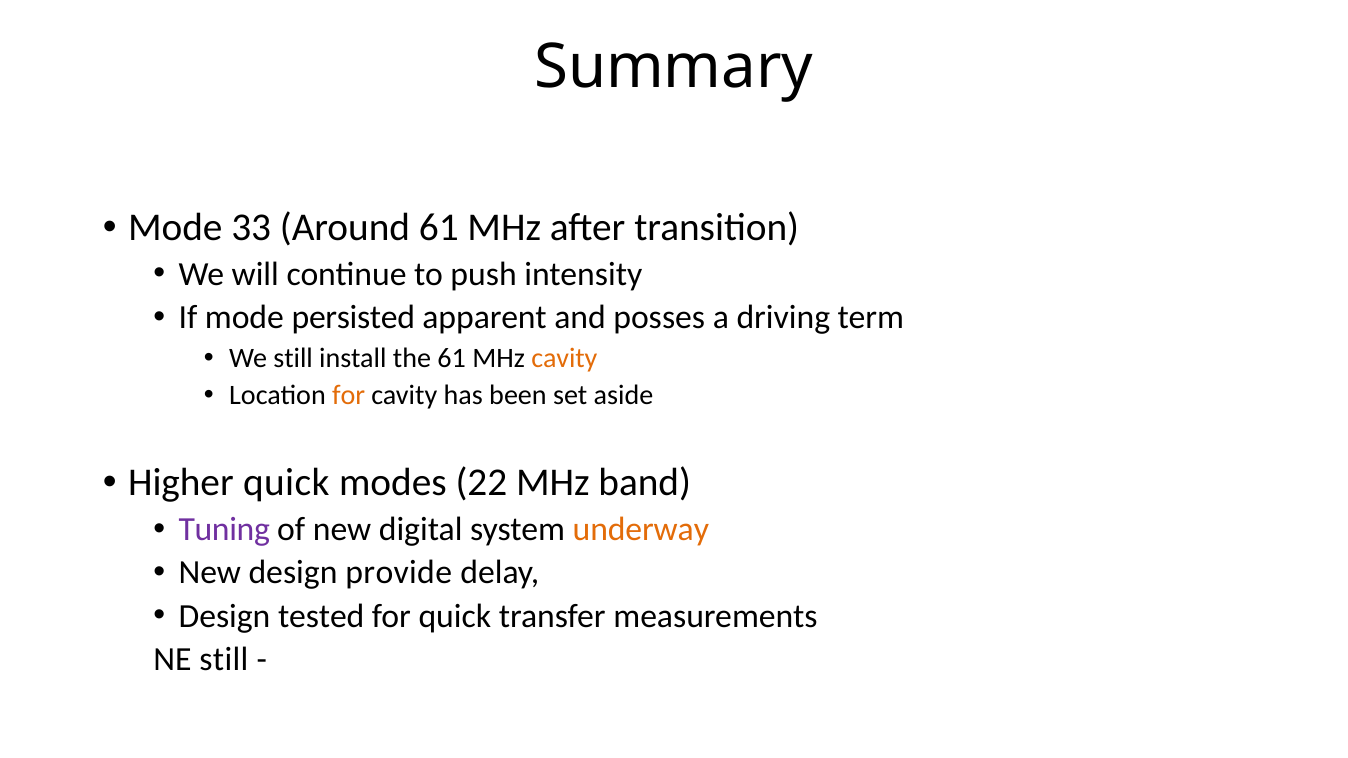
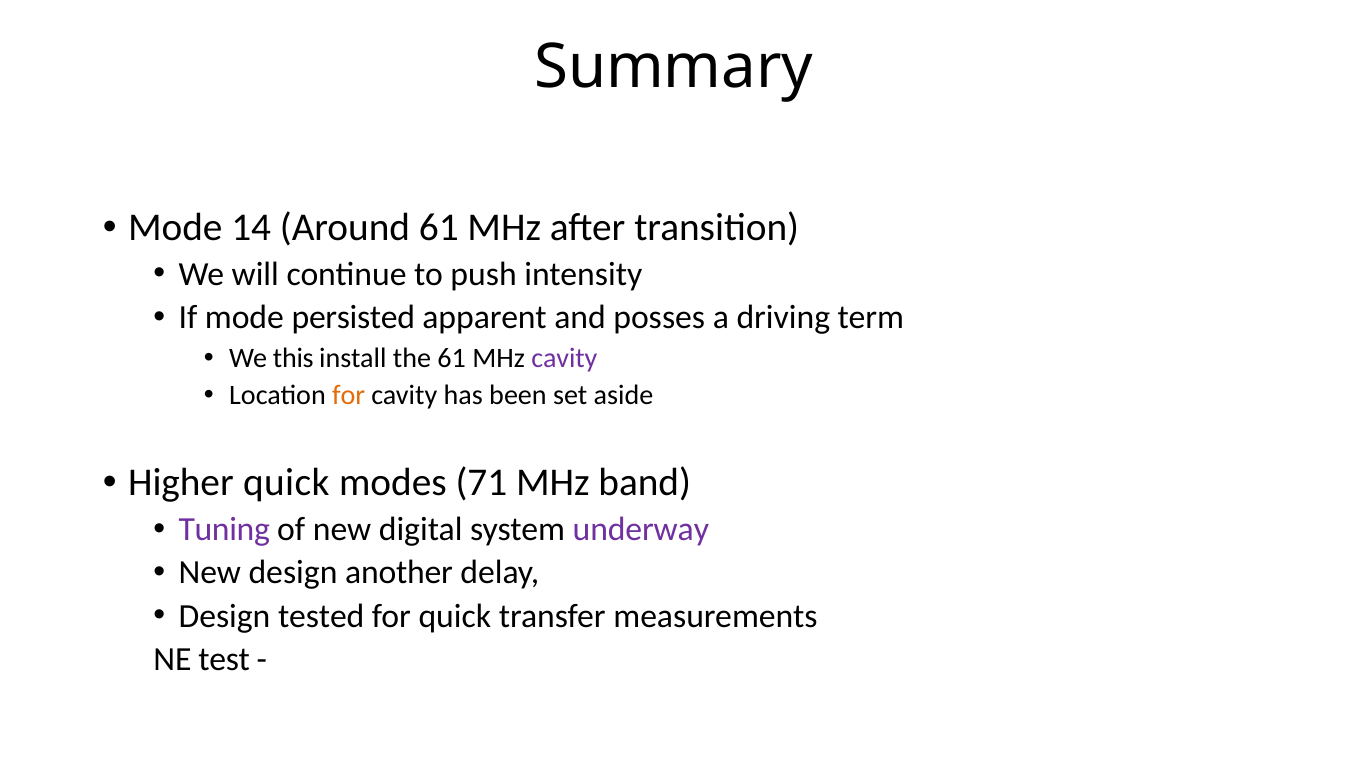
33: 33 -> 14 (251, 228)
We still: still -> this (293, 358)
cavity colour: orange -> purple (564, 358)
22: 22 -> 71 (481, 483)
underway colour: orange -> purple (641, 530)
provide: provide -> another (399, 573)
NE still: still -> test (224, 660)
